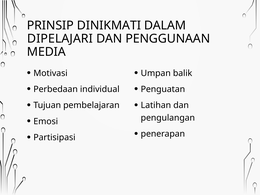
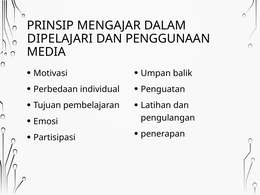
DINIKMATI: DINIKMATI -> MENGAJAR (109, 25)
